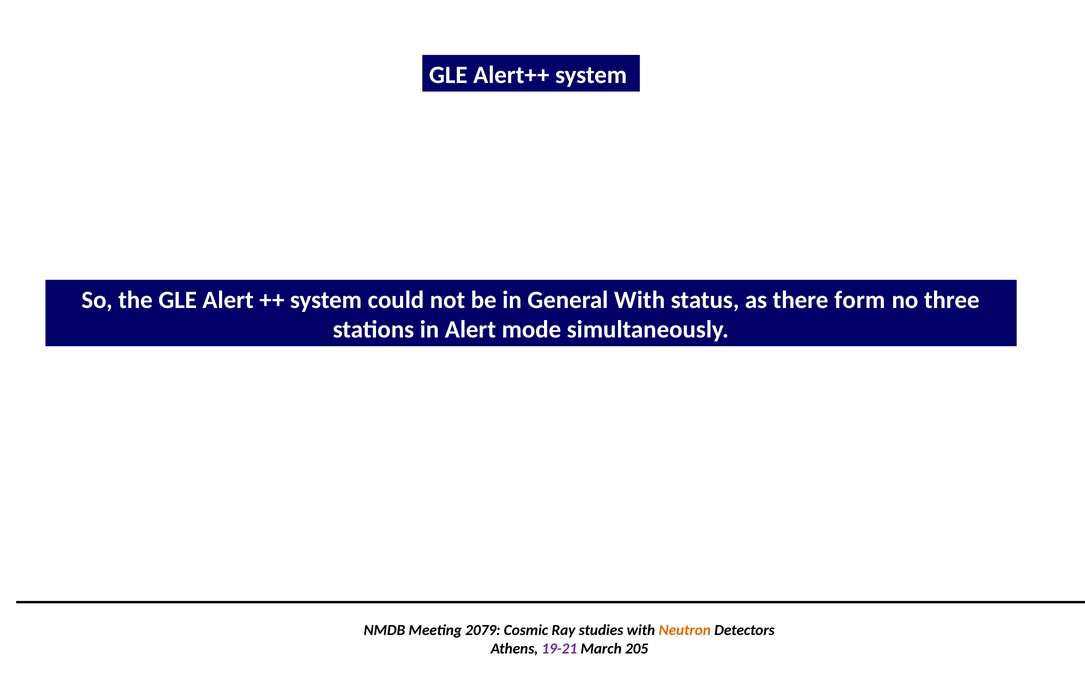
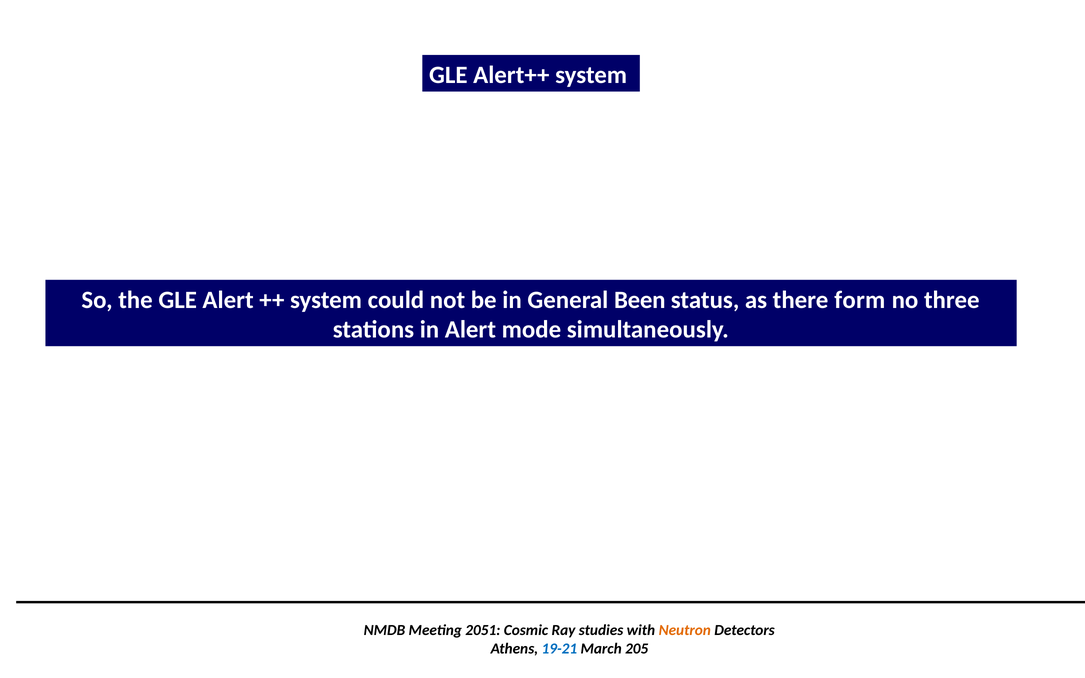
General With: With -> Been (640, 300)
2079: 2079 -> 2051 (483, 630)
19-21 colour: purple -> blue (559, 649)
